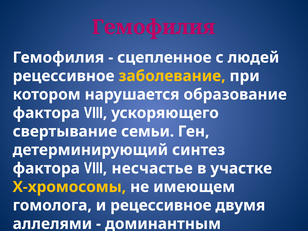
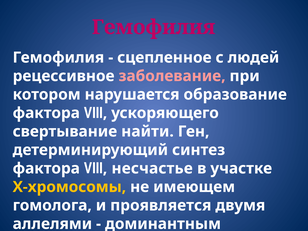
заболевание colour: yellow -> pink (172, 76)
семьи: семьи -> найти (147, 131)
и рецессивное: рецессивное -> проявляется (161, 205)
